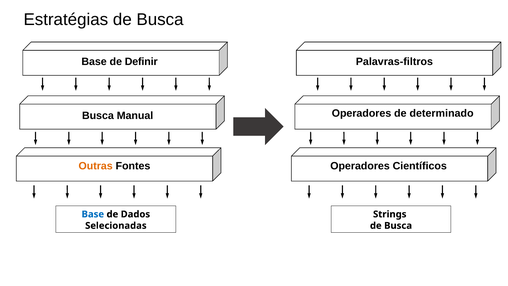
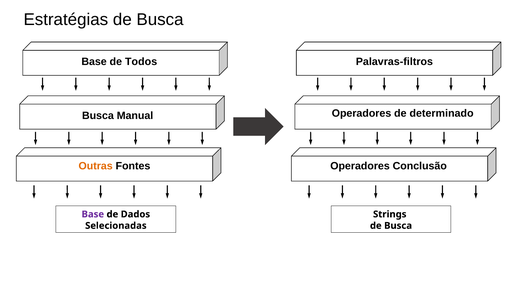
Definir: Definir -> Todos (141, 62)
Científicos: Científicos -> Conclusão (420, 166)
Base colour: blue -> purple (93, 214)
